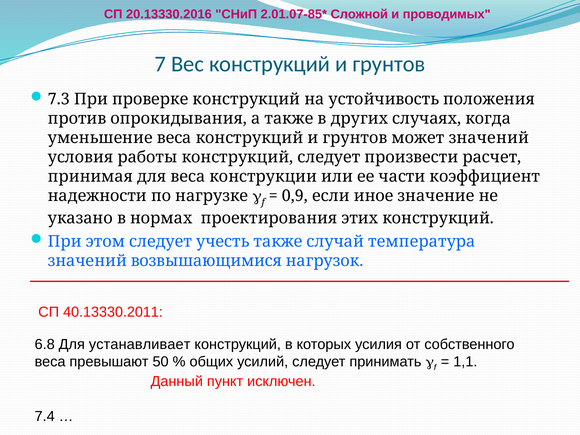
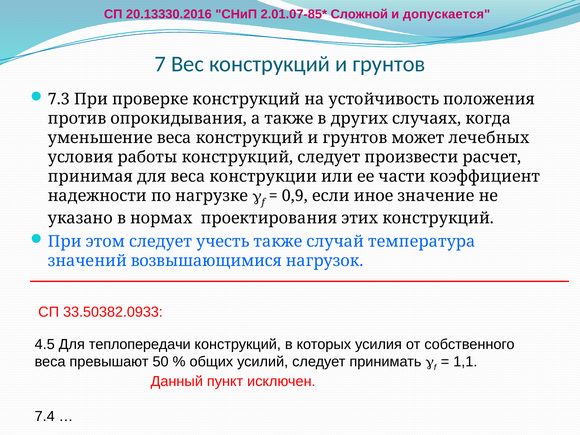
проводимых: проводимых -> допускается (447, 14)
может значений: значений -> лечебных (489, 138)
40.13330.2011: 40.13330.2011 -> 33.50382.0933 (113, 312)
6.8: 6.8 -> 4.5 (45, 344)
устанавливает: устанавливает -> теплопередачи (140, 344)
